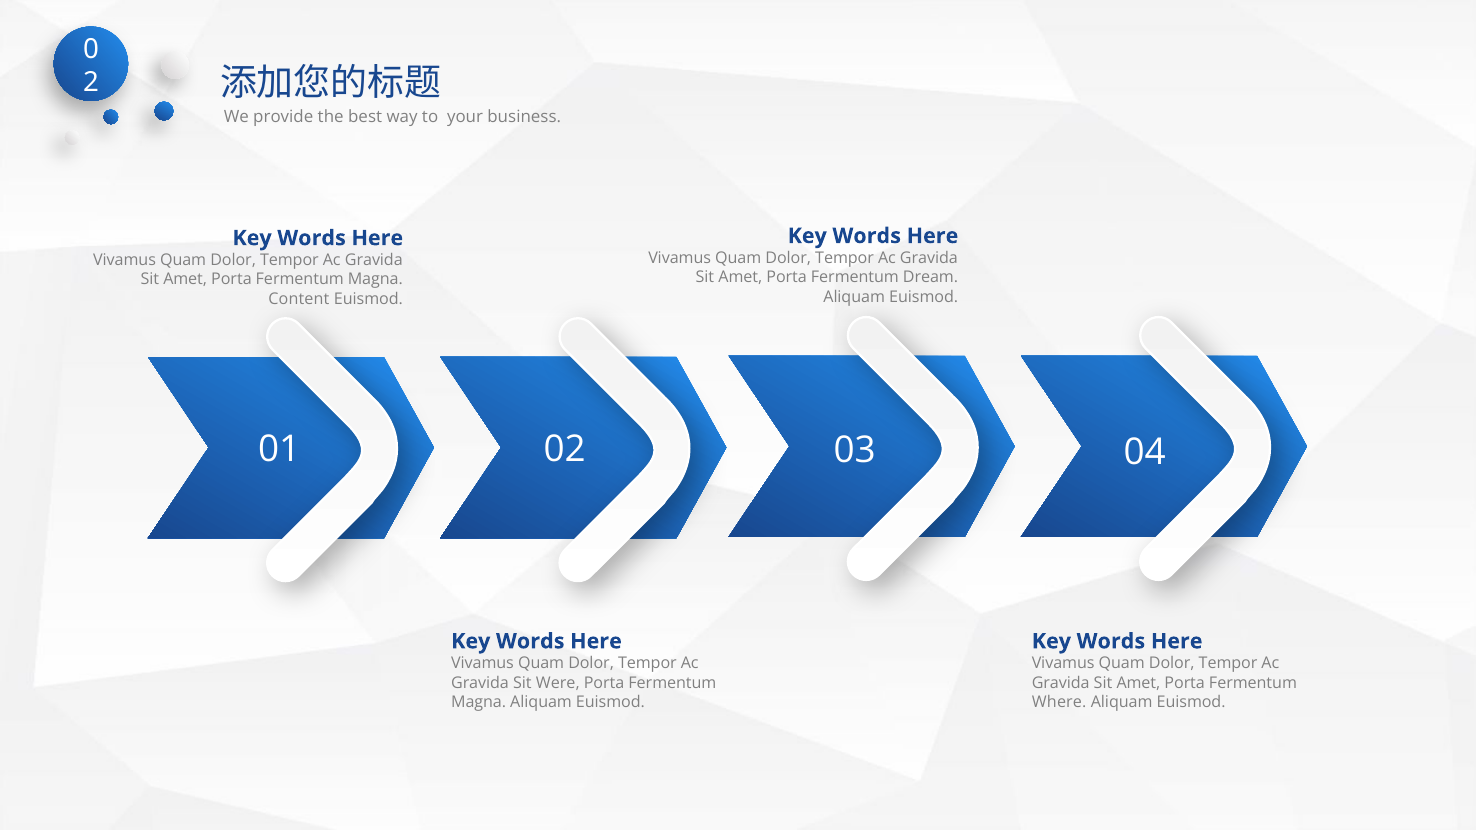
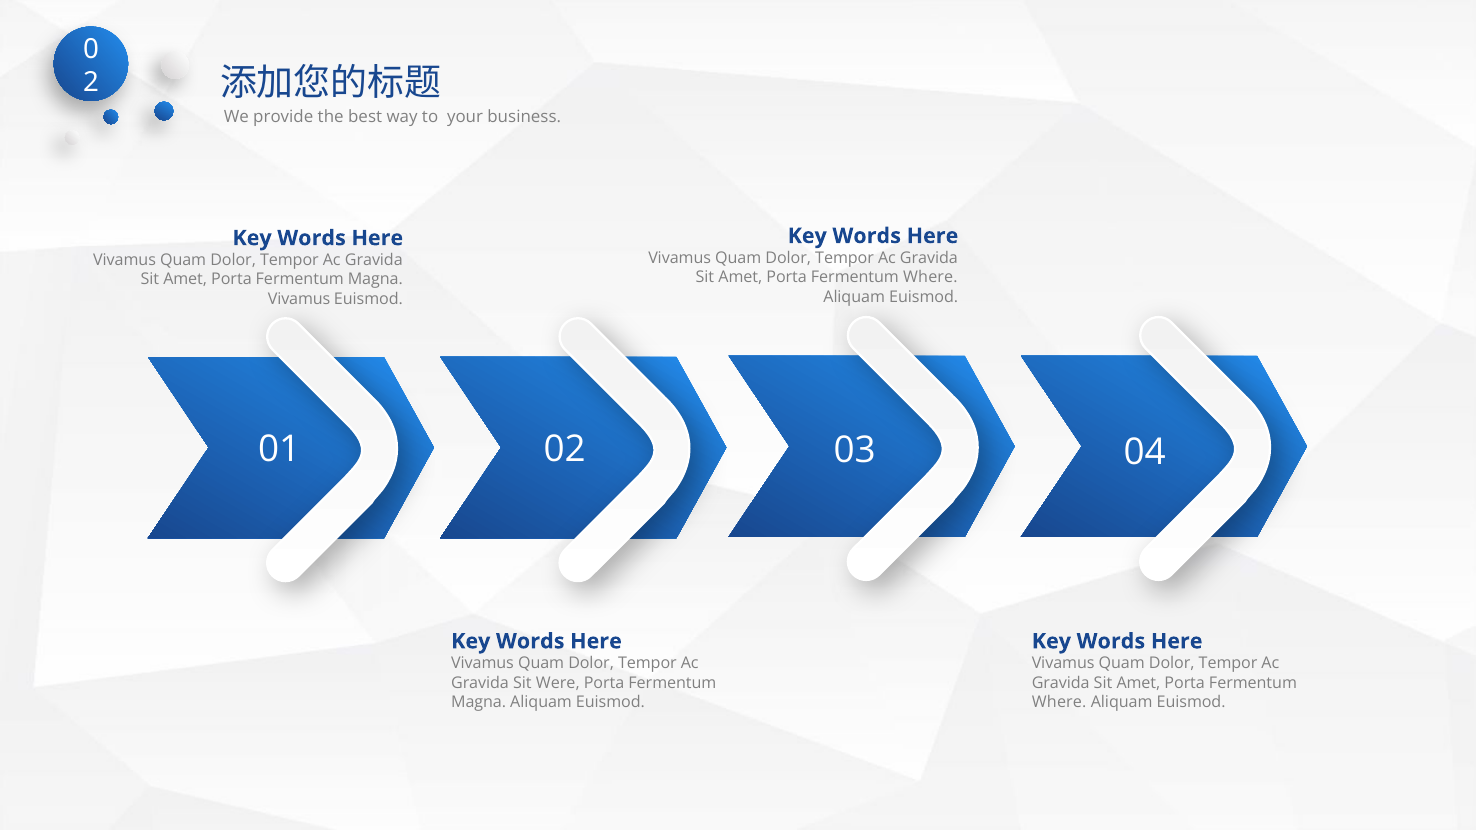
Dream: Dream -> Where (930, 278)
Content: Content -> Vivamus (299, 299)
